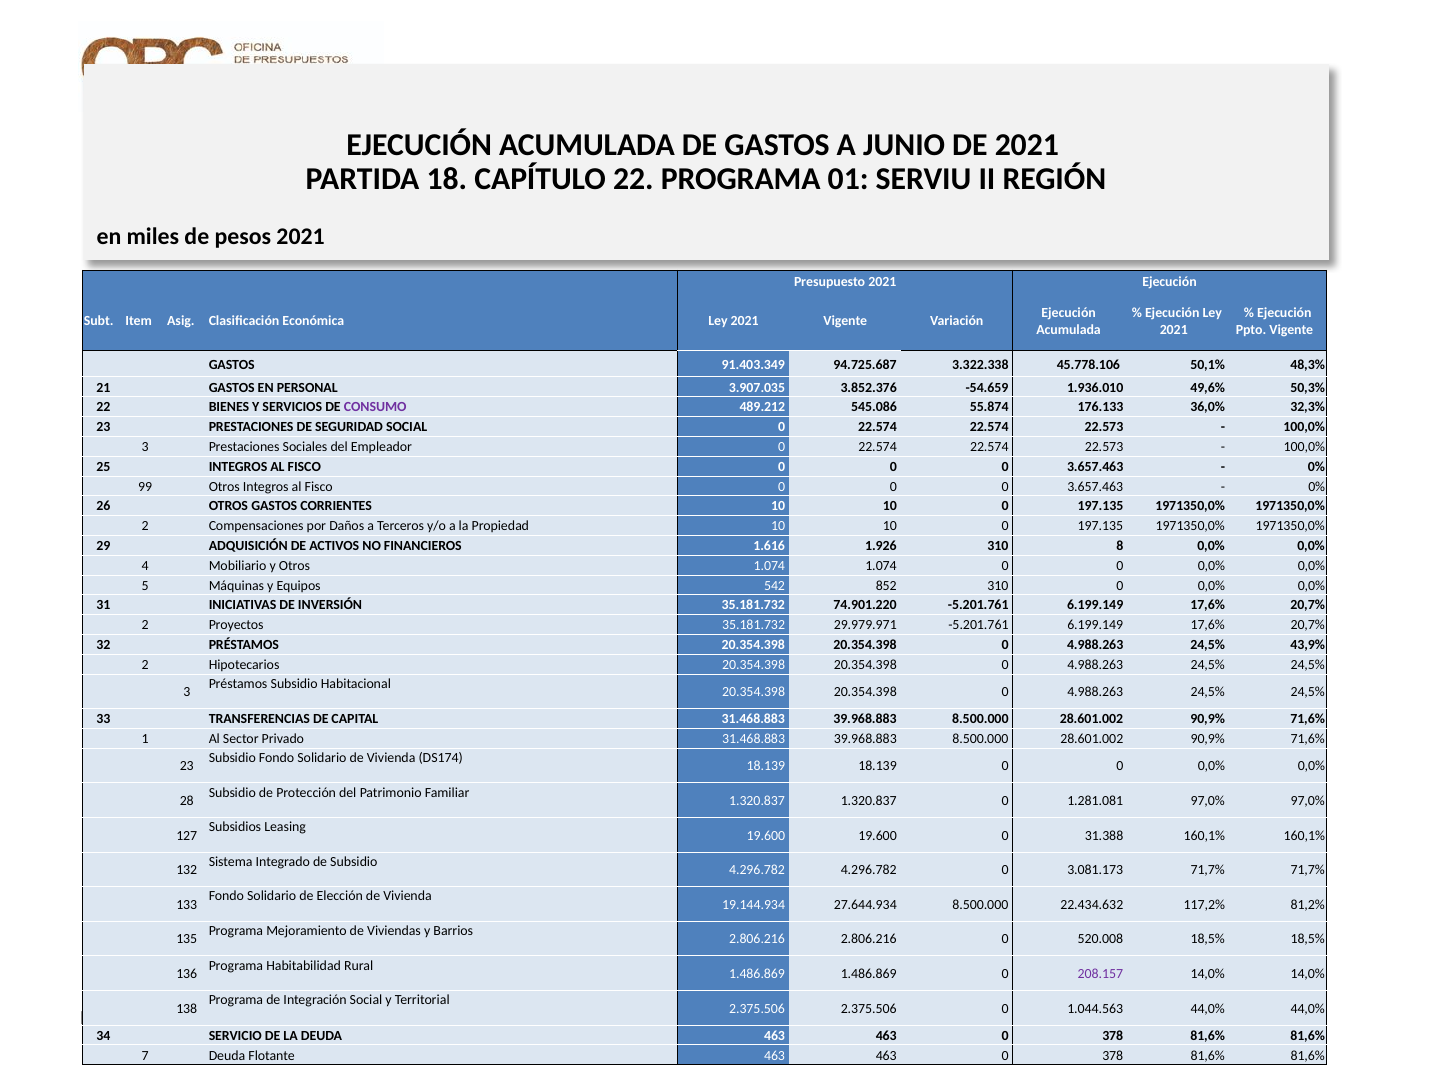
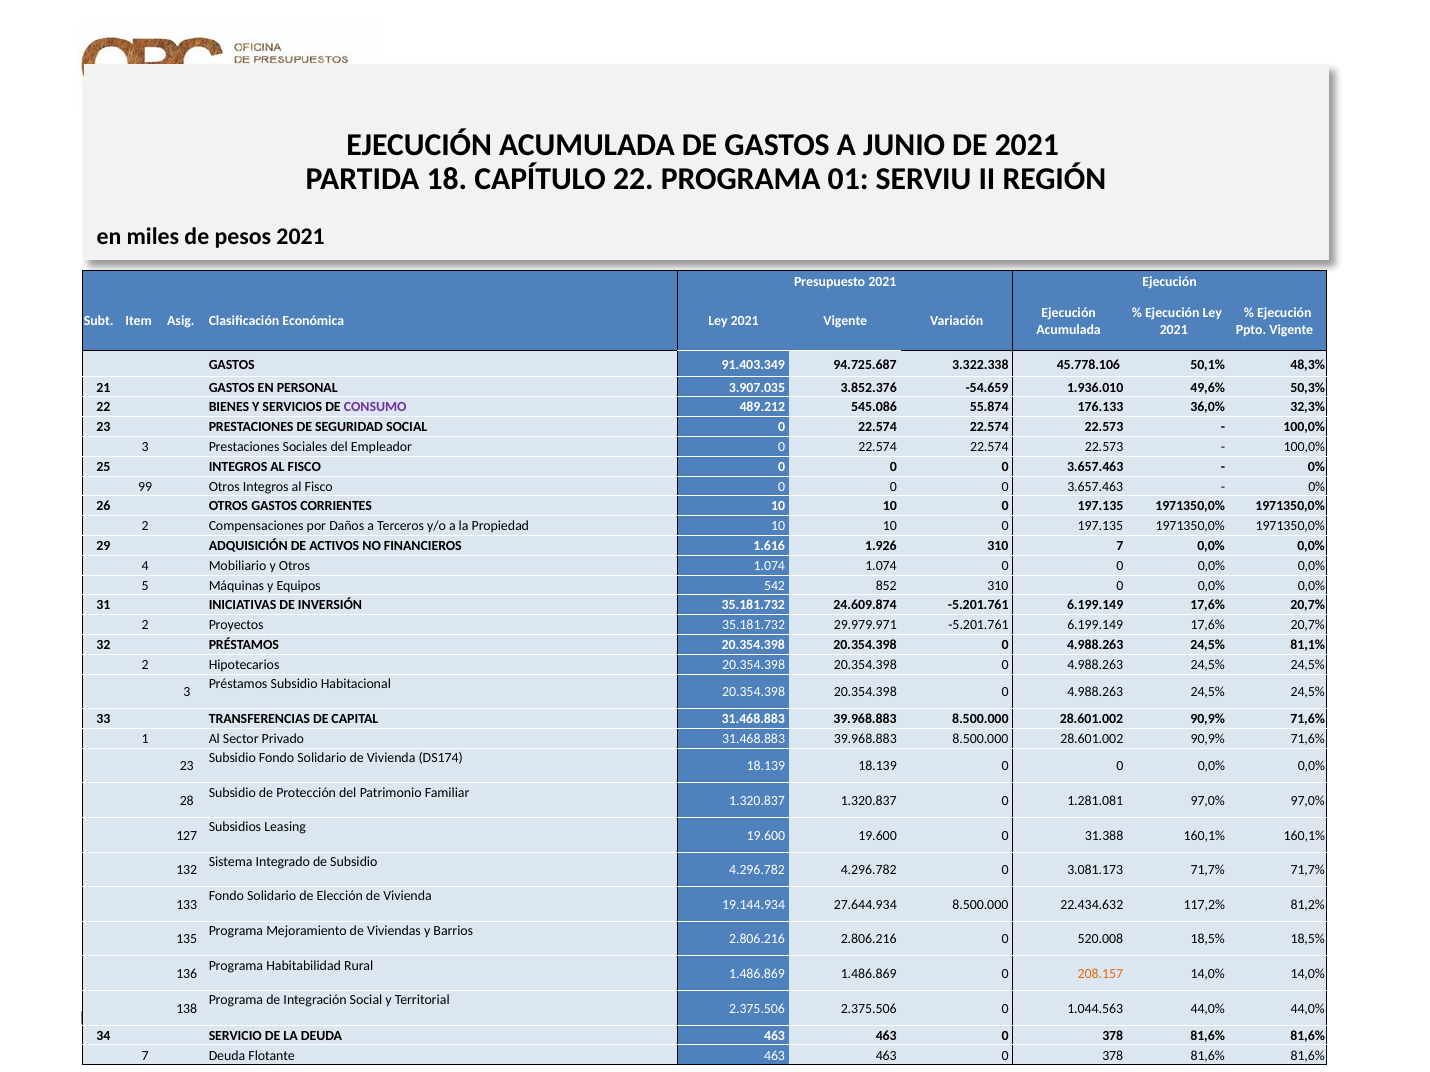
310 8: 8 -> 7 (1120, 546)
74.901.220: 74.901.220 -> 24.609.874 (865, 606)
43,9%: 43,9% -> 81,1% (1308, 645)
208.157 colour: purple -> orange (1100, 974)
